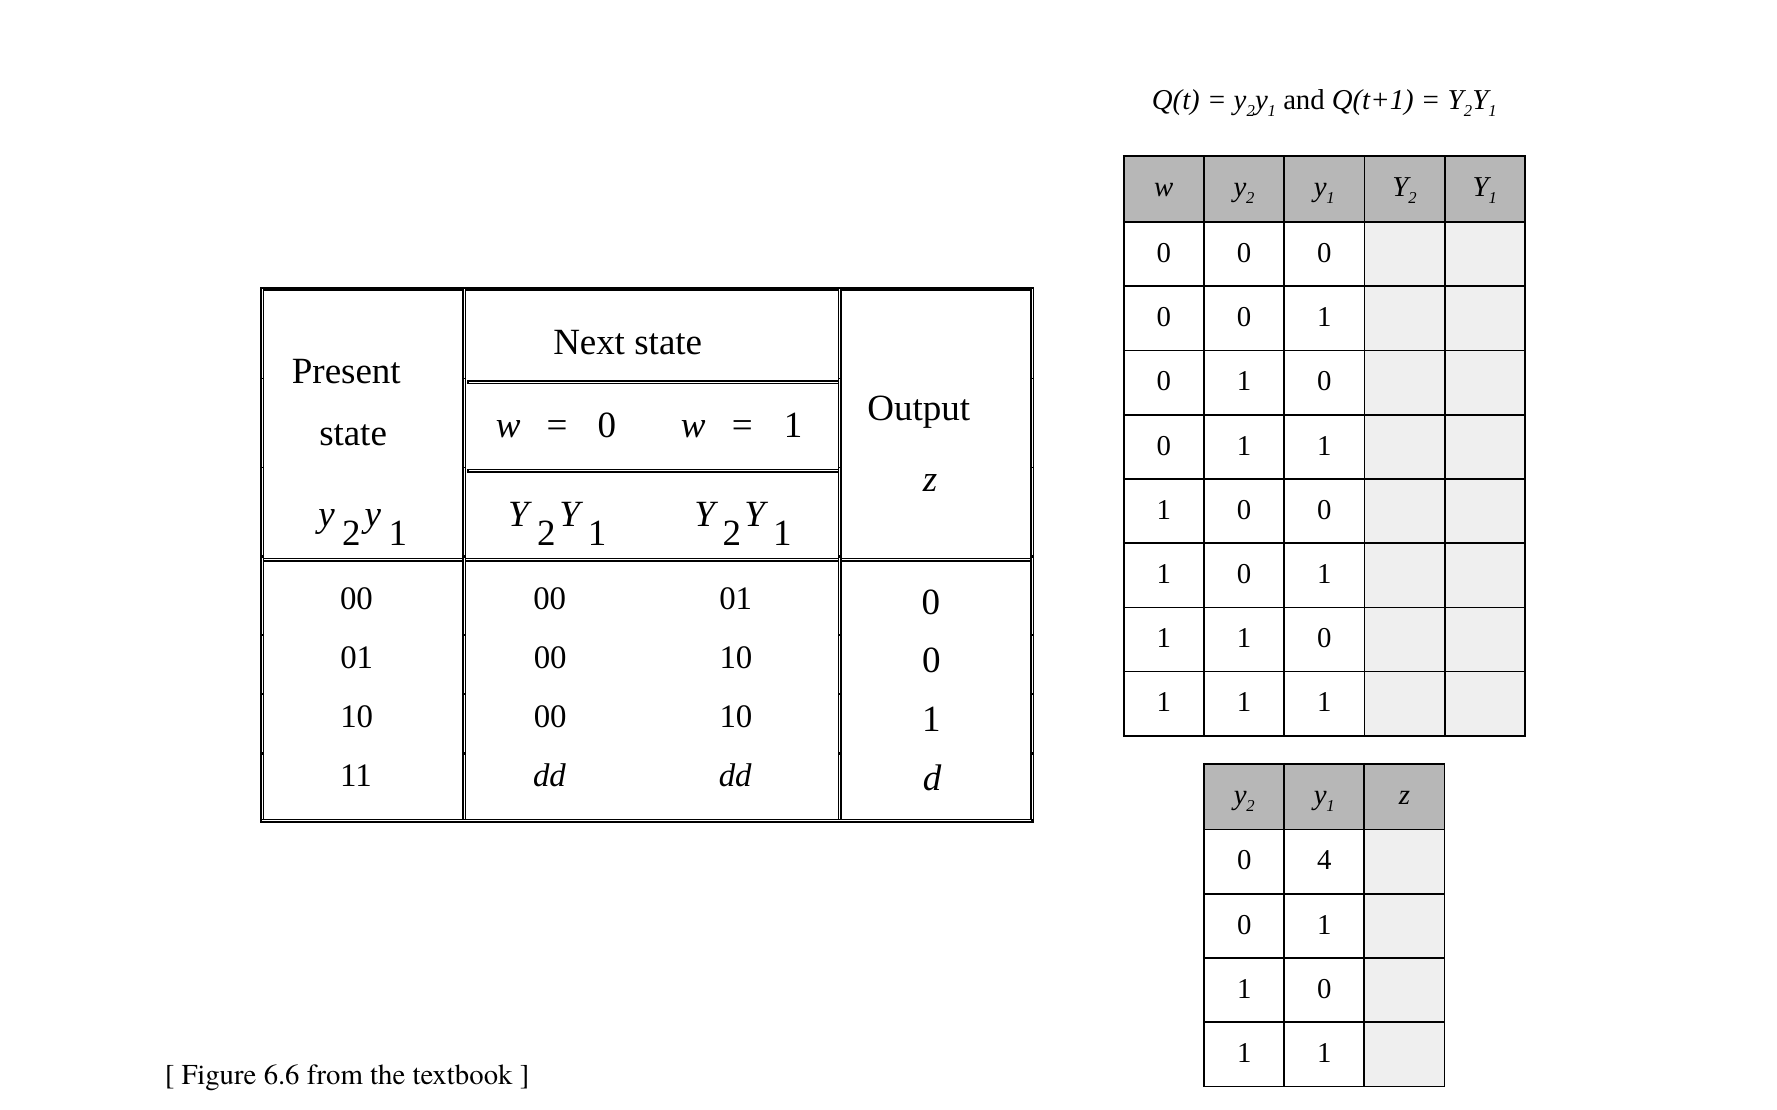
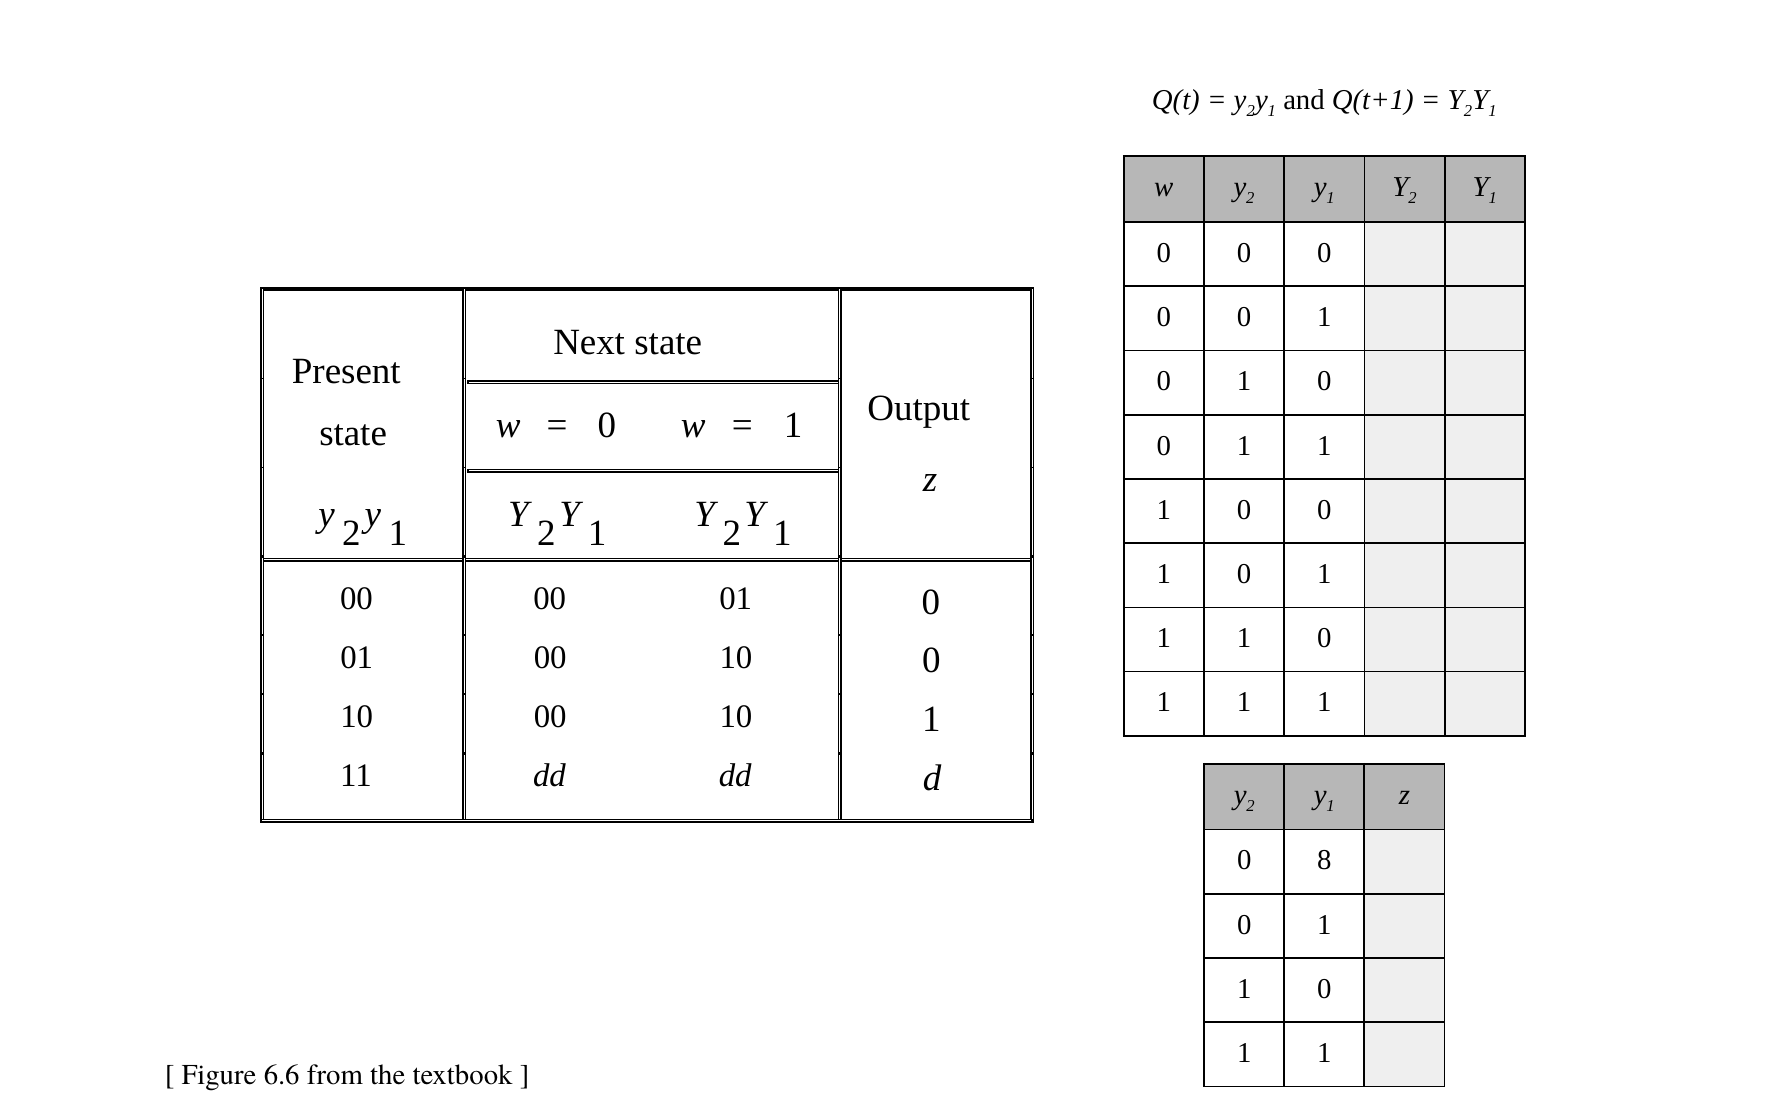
4: 4 -> 8 (1324, 861)
